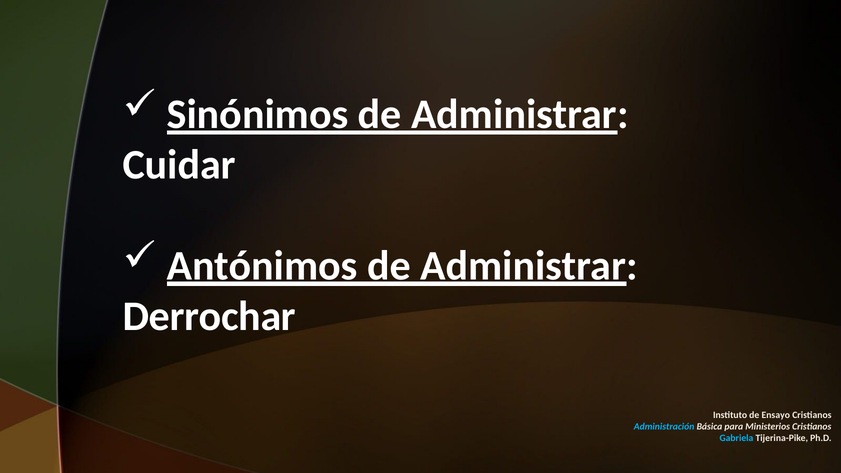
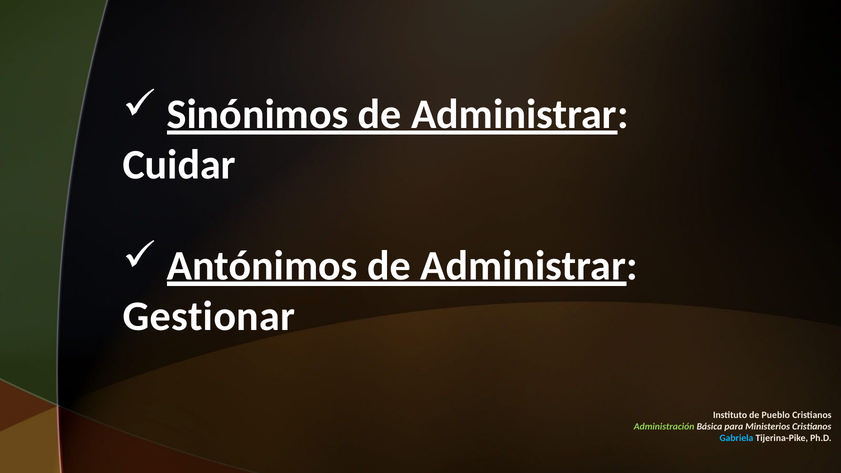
Derrochar: Derrochar -> Gestionar (209, 316)
Ensayo: Ensayo -> Pueblo (776, 415)
Administración colour: light blue -> light green (664, 427)
